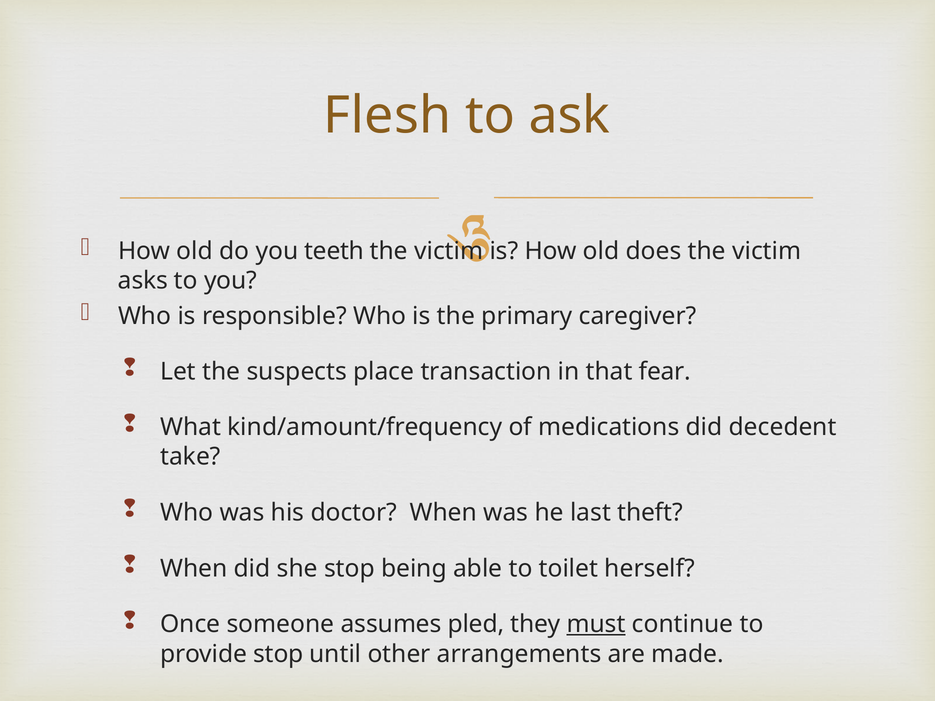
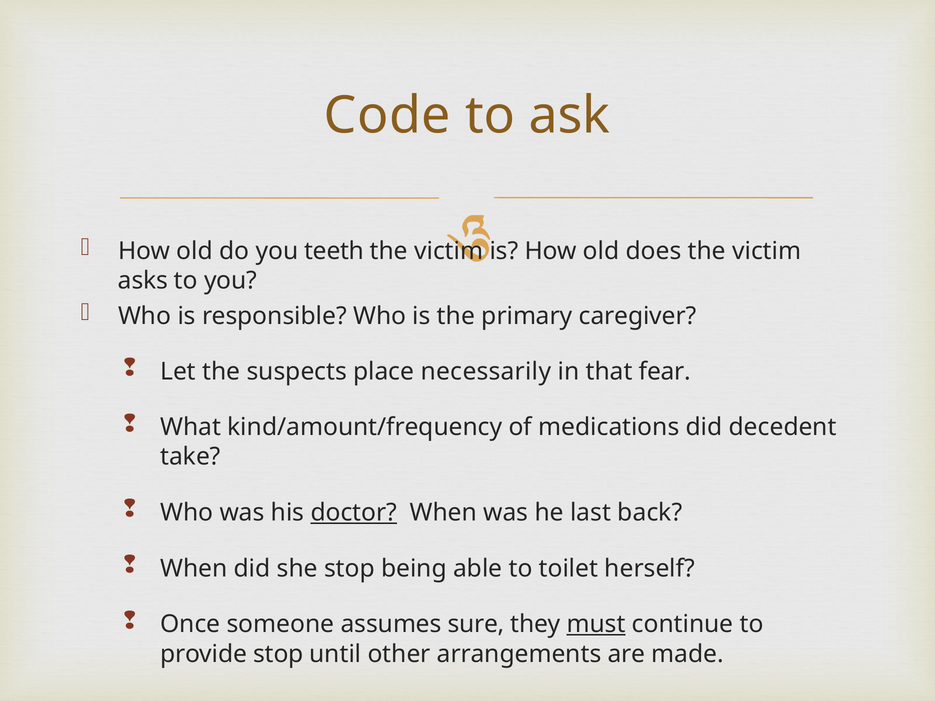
Flesh: Flesh -> Code (387, 116)
transaction: transaction -> necessarily (486, 372)
doctor underline: none -> present (354, 513)
theft: theft -> back (650, 513)
pled: pled -> sure (476, 625)
